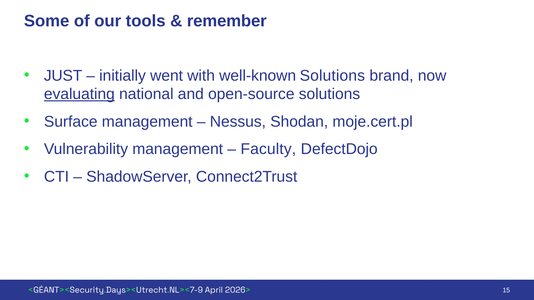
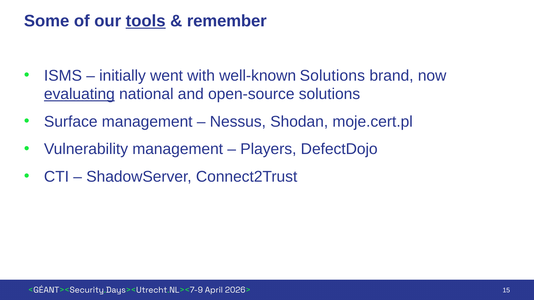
tools underline: none -> present (146, 21)
JUST: JUST -> ISMS (63, 76)
Faculty: Faculty -> Players (268, 149)
